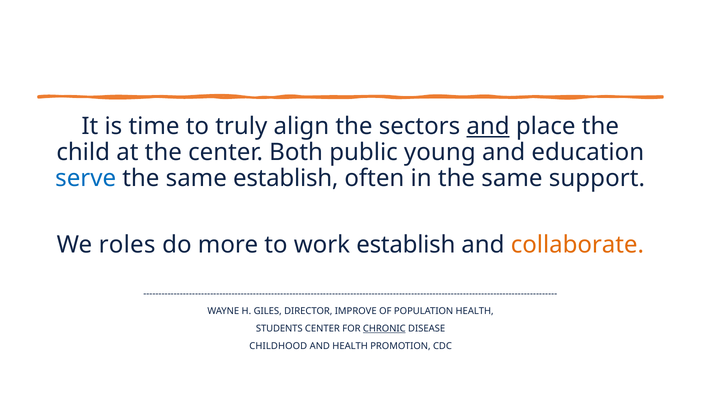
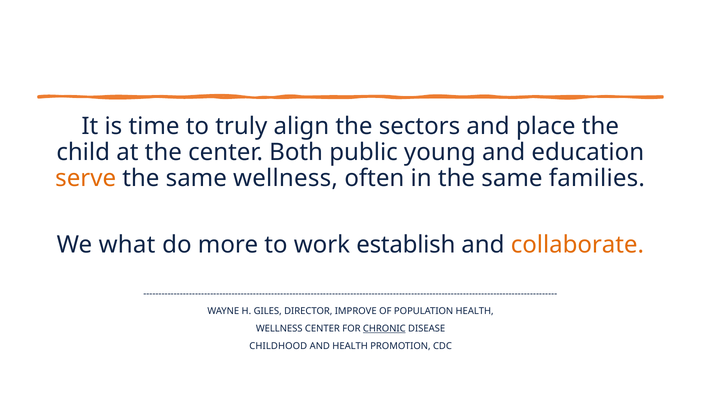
and underline: present -> none (488, 126)
serve colour: blue -> orange (86, 178)
same establish: establish -> wellness (286, 178)
support: support -> families (597, 178)
roles: roles -> what (127, 245)
STUDENTS: STUDENTS -> WELLNESS (279, 329)
